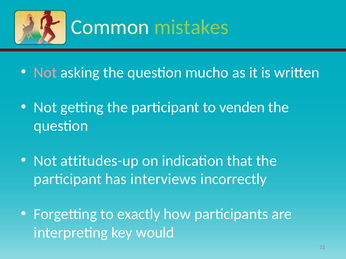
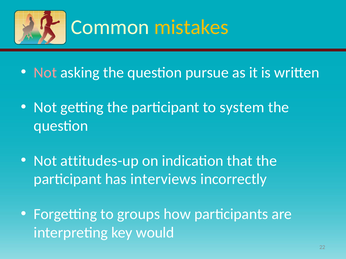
mistakes colour: light green -> yellow (191, 27)
mucho: mucho -> pursue (207, 73)
venden: venden -> system (242, 108)
exactly: exactly -> groups (139, 214)
